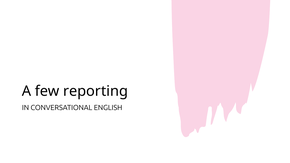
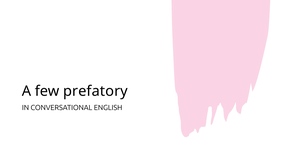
reporting: reporting -> prefatory (95, 91)
